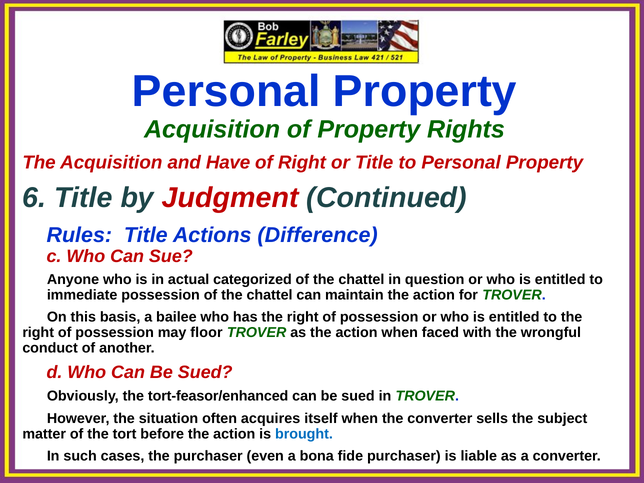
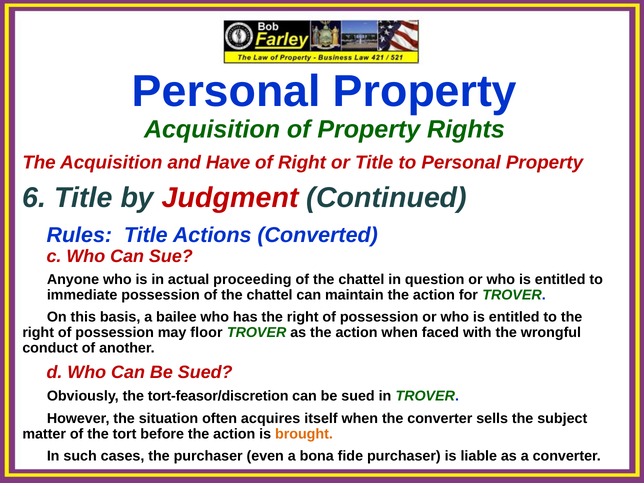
Difference: Difference -> Converted (318, 235)
categorized: categorized -> proceeding (252, 279)
tort-feasor/enhanced: tort-feasor/enhanced -> tort-feasor/discretion (218, 396)
brought colour: blue -> orange (304, 434)
